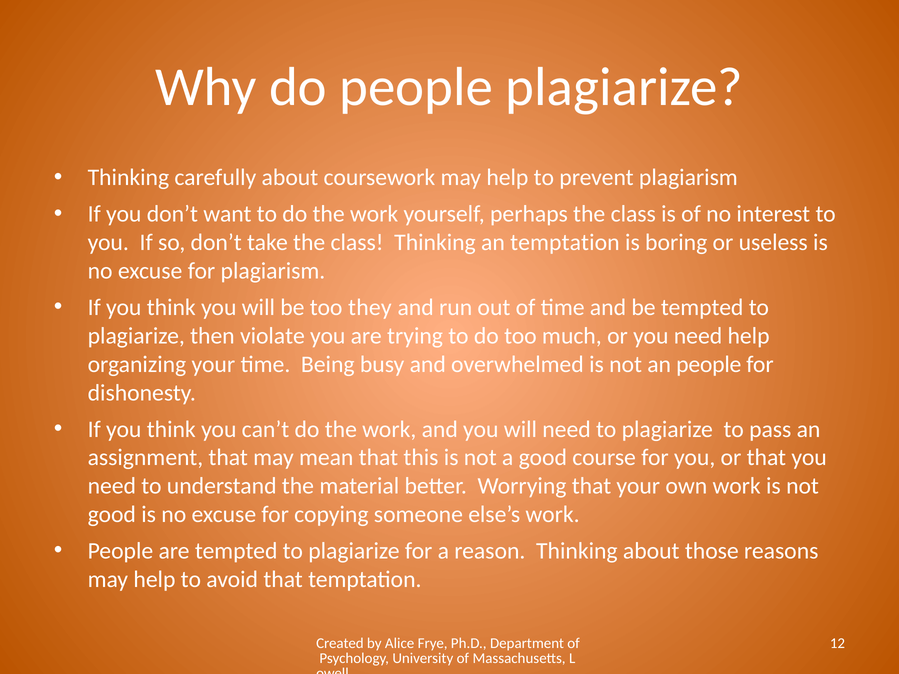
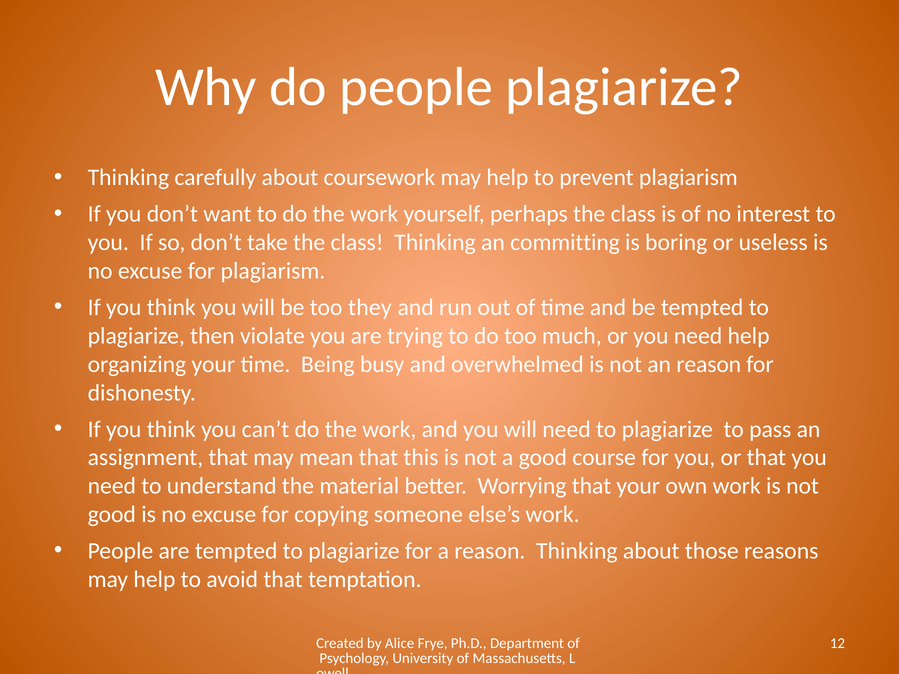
an temptation: temptation -> committing (565, 243)
an people: people -> reason (709, 364)
